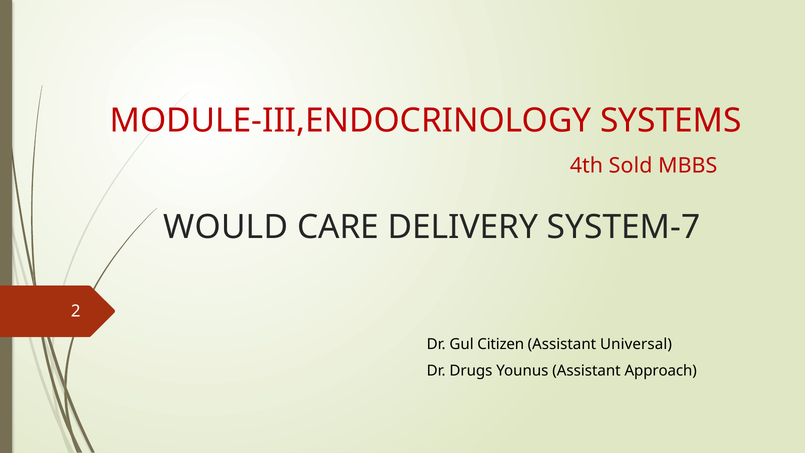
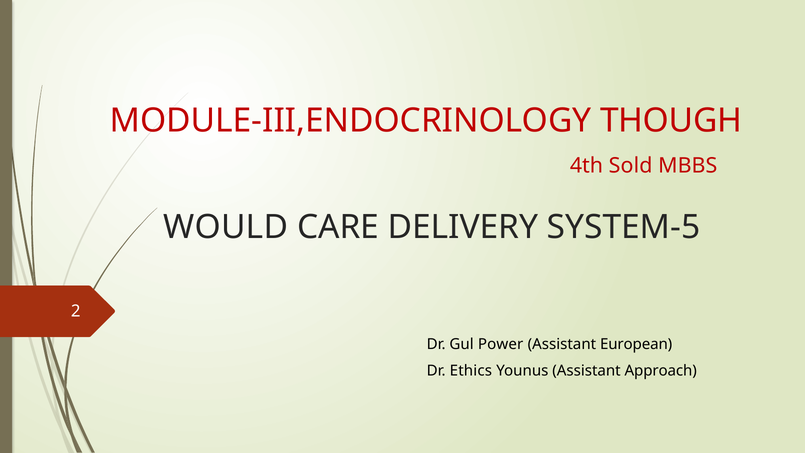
SYSTEMS: SYSTEMS -> THOUGH (671, 121)
SYSTEM-7: SYSTEM-7 -> SYSTEM-5 (624, 227)
Citizen: Citizen -> Power (501, 344)
Universal: Universal -> European (636, 344)
Drugs: Drugs -> Ethics (471, 371)
